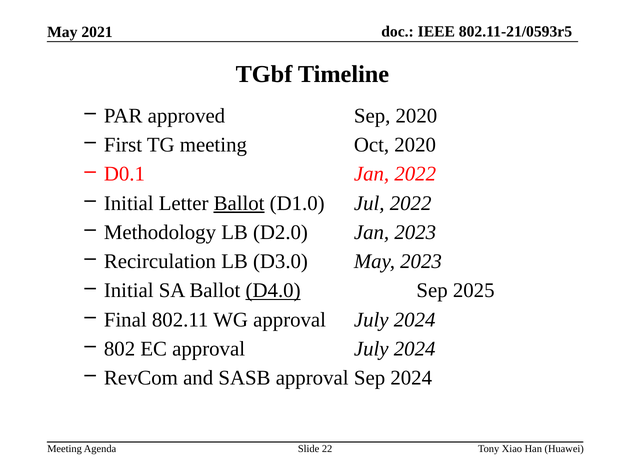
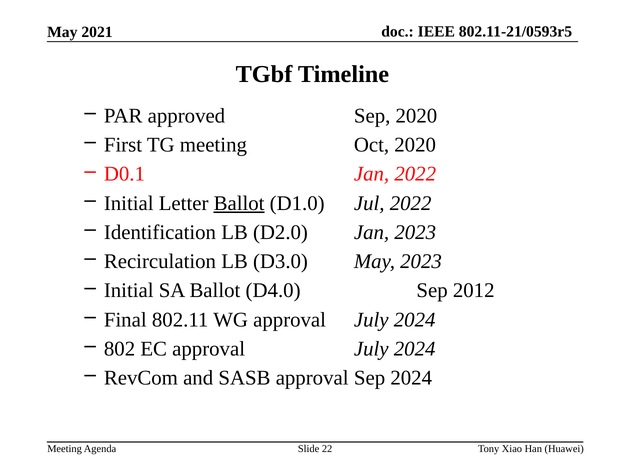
Methodology: Methodology -> Identification (160, 233)
D4.0 underline: present -> none (273, 291)
2025: 2025 -> 2012 (474, 291)
